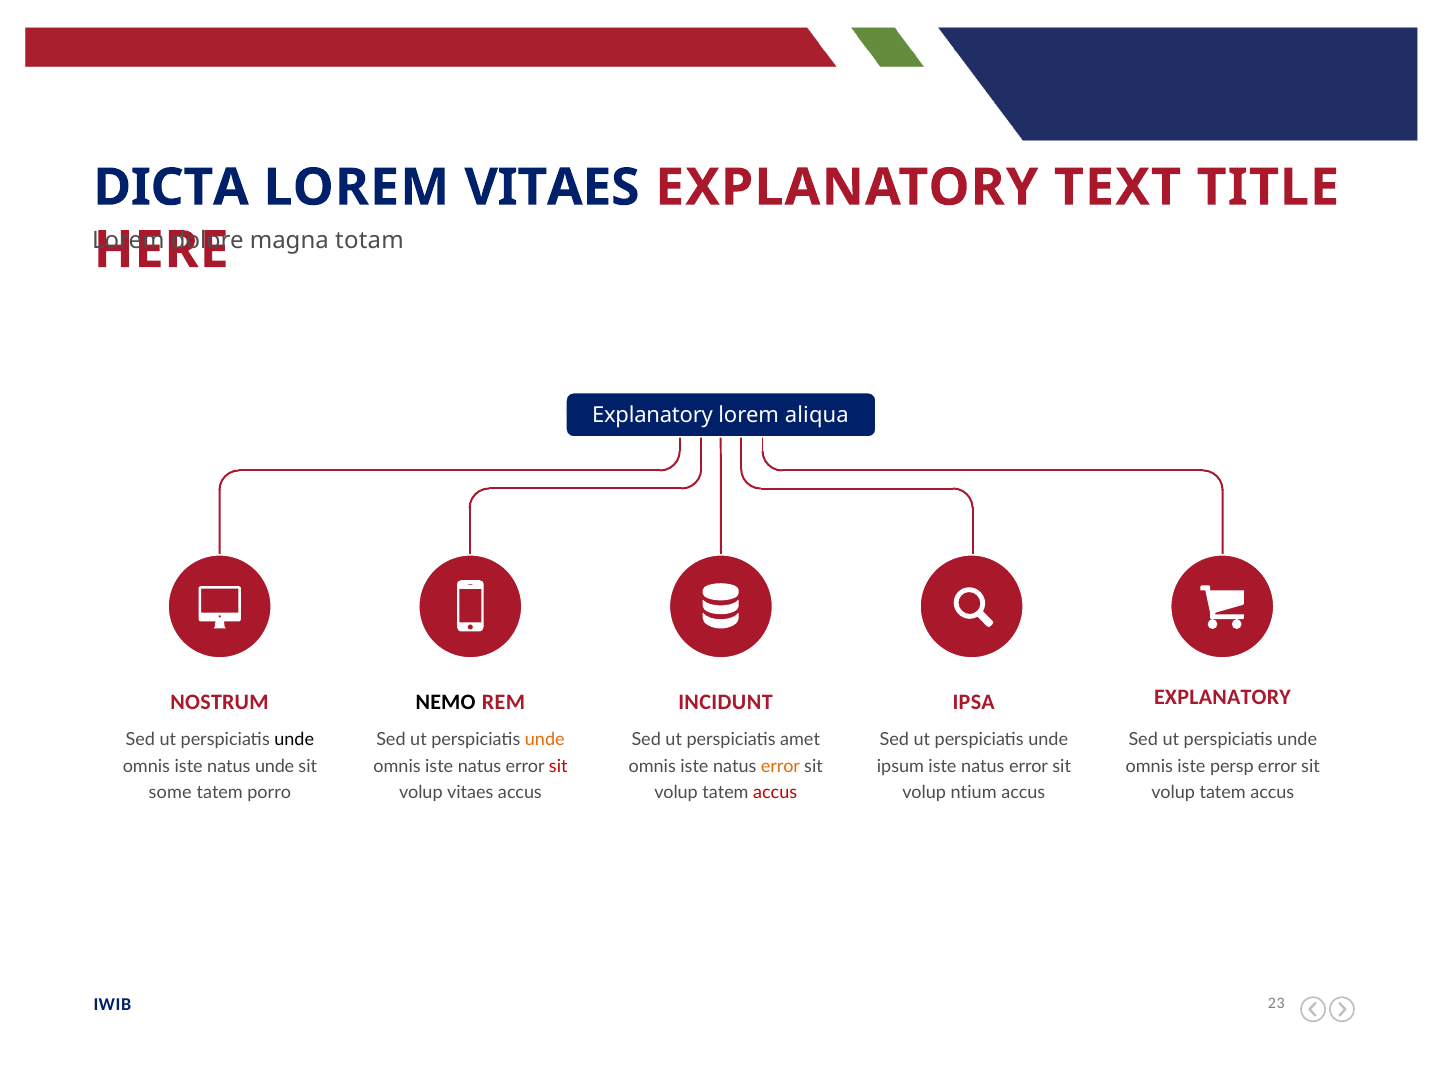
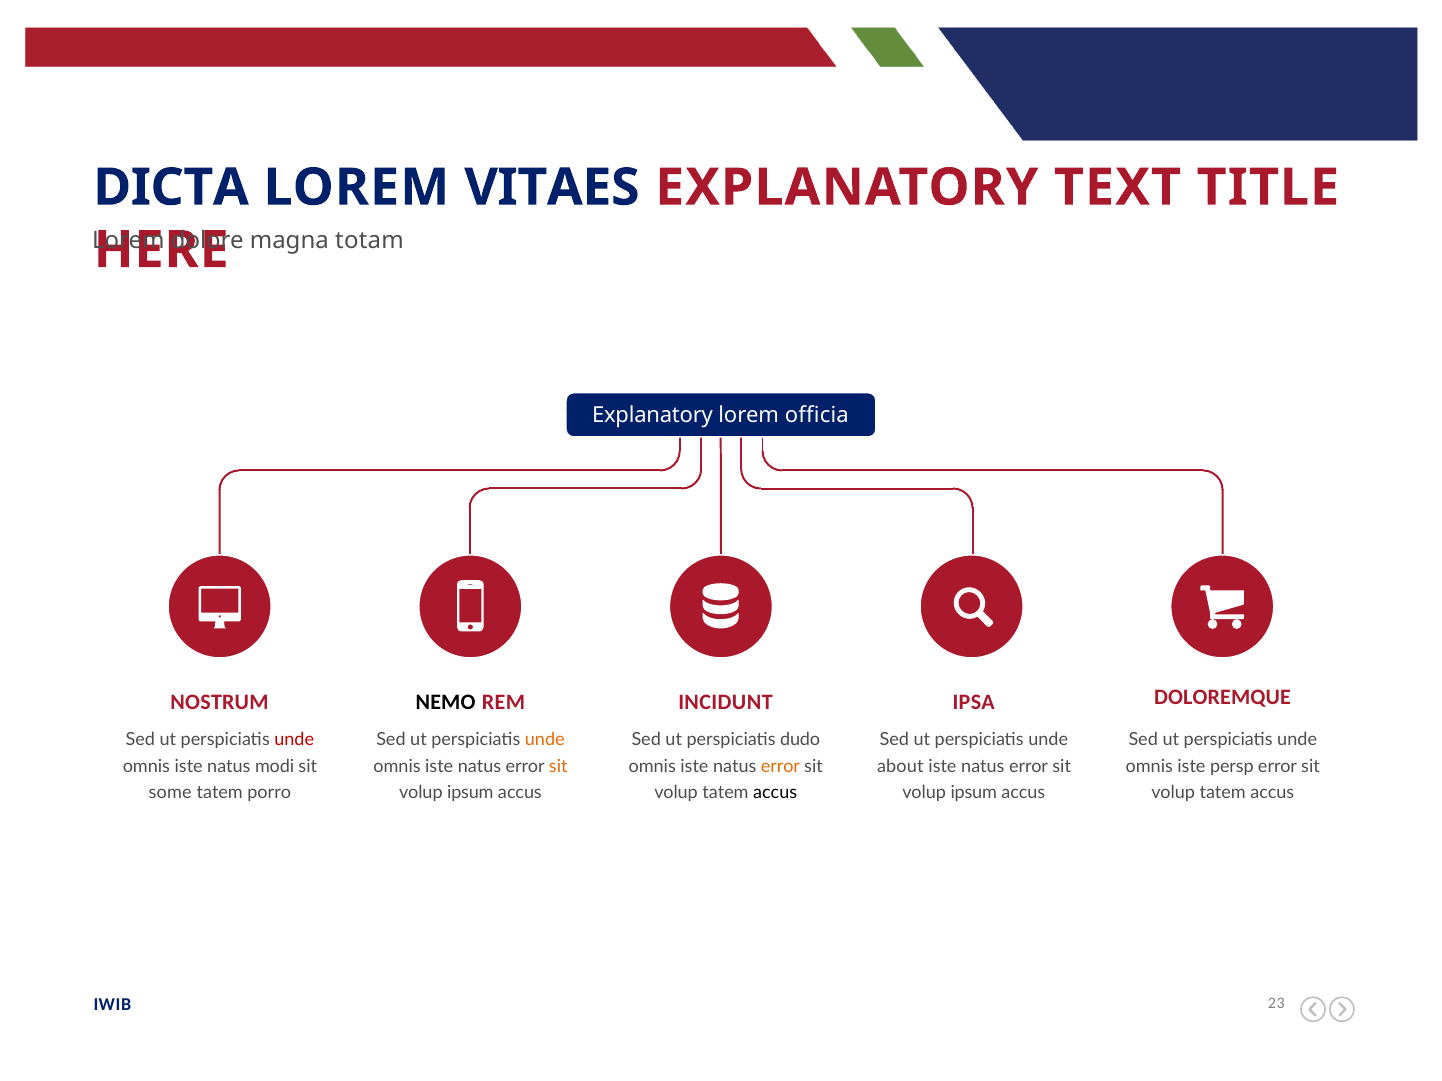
aliqua: aliqua -> officia (817, 416)
EXPLANATORY: EXPLANATORY -> DOLOREMQUE (1222, 697)
unde colour: black -> red (294, 740)
amet: amet -> dudo (800, 740)
natus unde: unde -> modi (275, 766)
sit colour: red -> orange (558, 766)
ipsum: ipsum -> about (900, 766)
vitaes: vitaes -> ipsum (470, 792)
accus colour: red -> black (775, 792)
ntium: ntium -> ipsum (974, 792)
